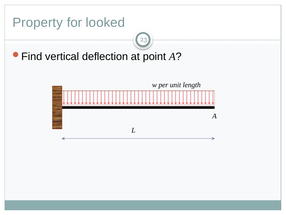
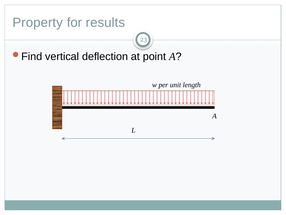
looked: looked -> results (105, 23)
